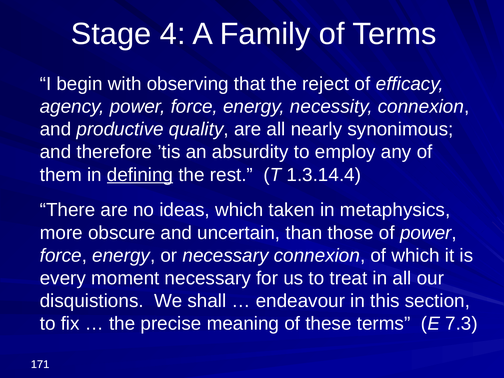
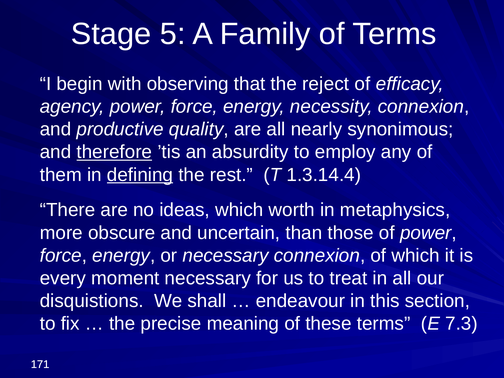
4: 4 -> 5 (173, 34)
therefore underline: none -> present (114, 152)
taken: taken -> worth (292, 210)
